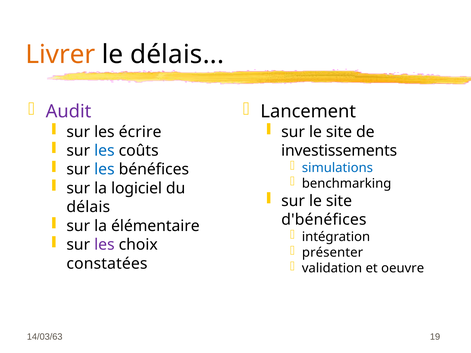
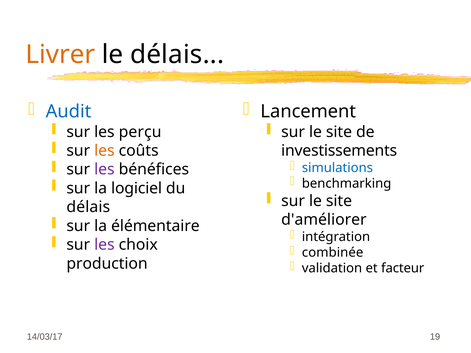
Audit colour: purple -> blue (69, 112)
écrire: écrire -> perçu (140, 132)
les colour: blue -> orange (104, 151)
les colour: blue -> purple (104, 170)
d'bénéfices: d'bénéfices -> d'améliorer (324, 220)
présenter: présenter -> combinée (333, 253)
constatées: constatées -> production (107, 264)
oeuvre: oeuvre -> facteur (403, 268)
14/03/63: 14/03/63 -> 14/03/17 (45, 337)
